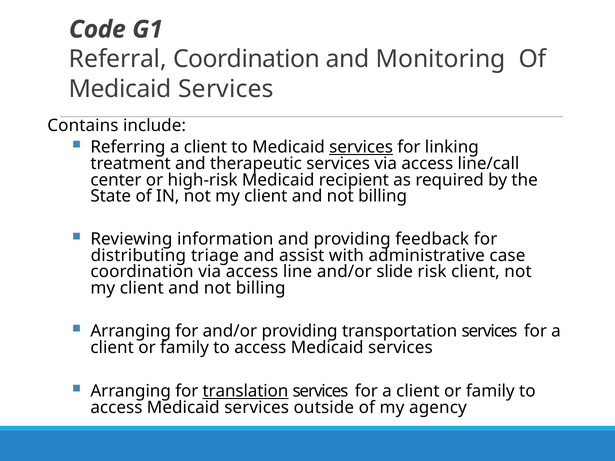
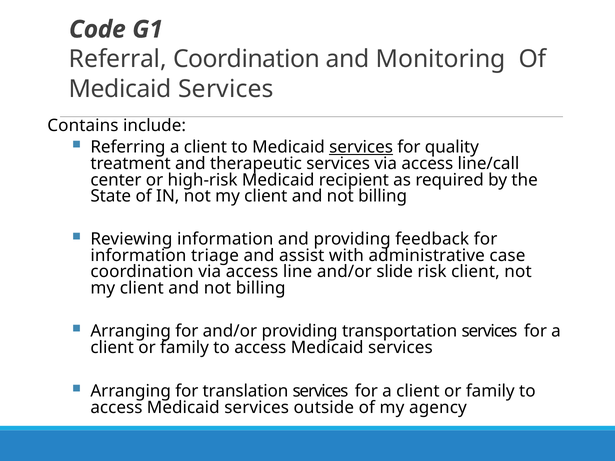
linking: linking -> quality (452, 147)
distributing: distributing -> information (138, 256)
translation underline: present -> none (245, 391)
